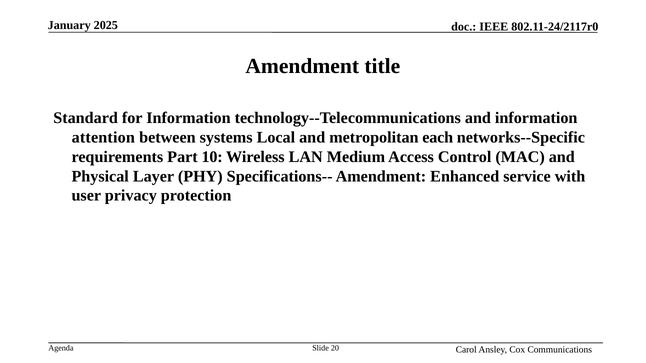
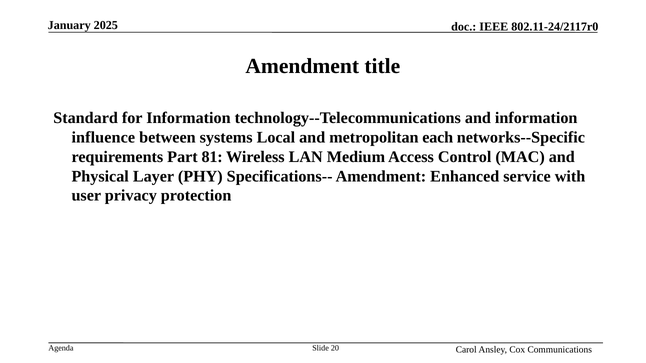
attention: attention -> influence (103, 138)
10: 10 -> 81 (212, 157)
